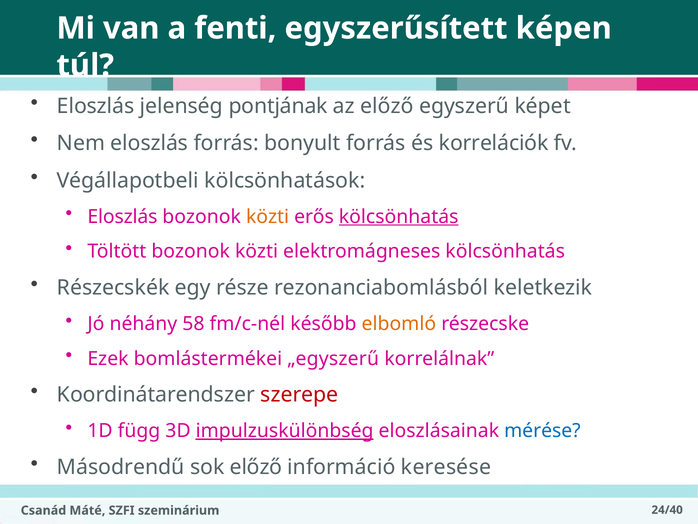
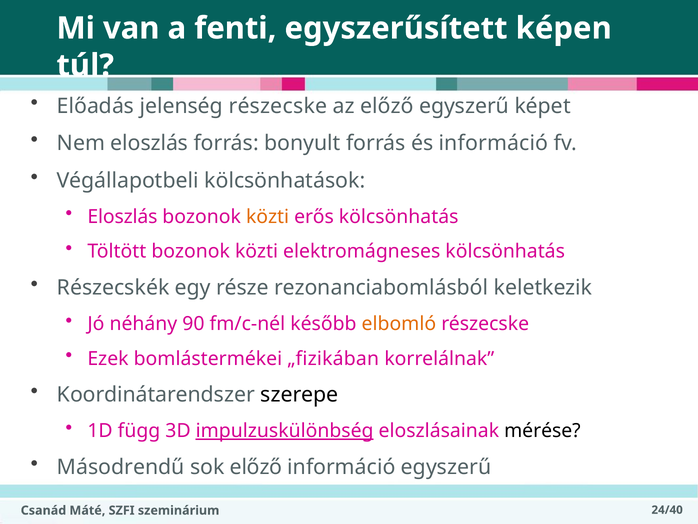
Eloszlás: Eloszlás -> Előadás (96, 106)
jelenség pontjának: pontjának -> részecske (278, 106)
és korrelációk: korrelációk -> információ (494, 143)
kölcsönhatás underline: present -> none (399, 216)
58: 58 -> 90 (193, 323)
„egyszerű: „egyszerű -> „fizikában (333, 358)
szerepe colour: red -> black (299, 395)
mérése colour: blue -> black (542, 430)
információ keresése: keresése -> egyszerű (446, 467)
